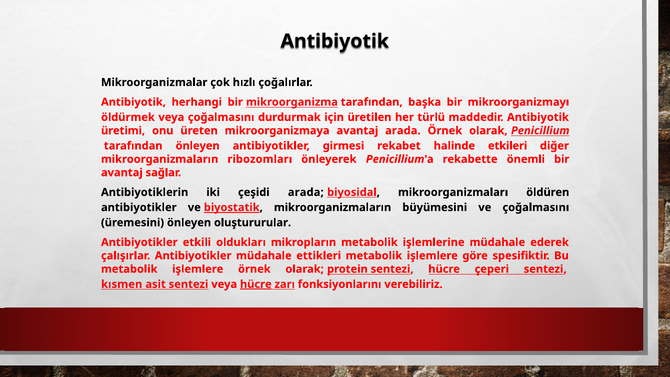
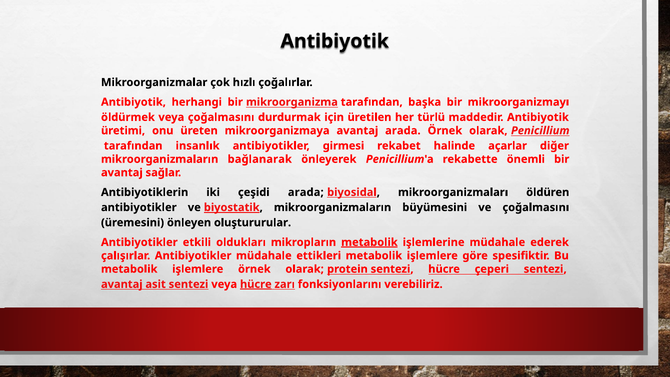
tarafından önleyen: önleyen -> insanlık (198, 146)
etkileri: etkileri -> açarlar (508, 146)
ribozomları: ribozomları -> bağlanarak (260, 159)
metabolik underline: none -> present (369, 242)
kısmen: kısmen -> avantaj (122, 284)
